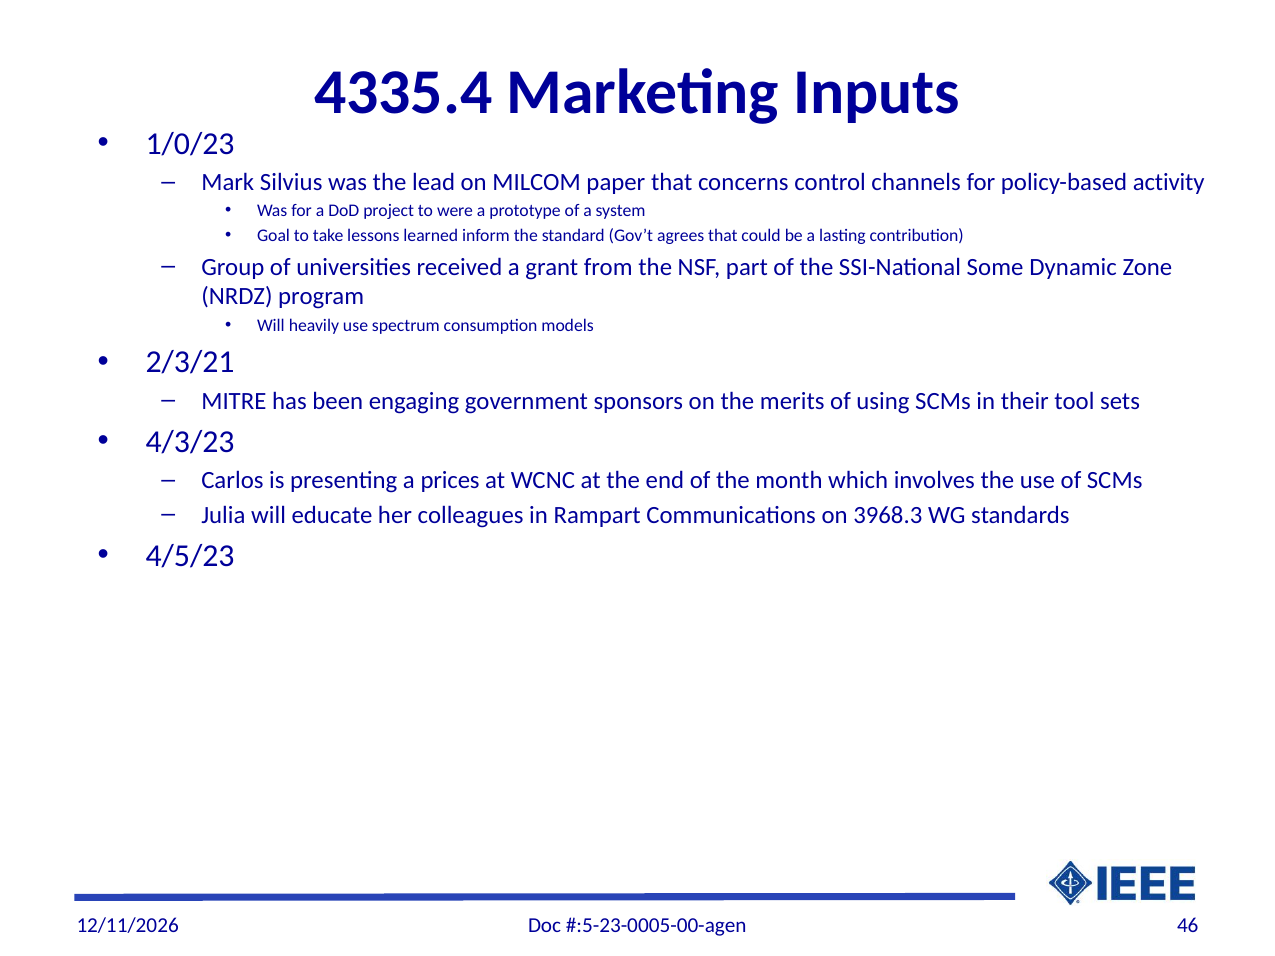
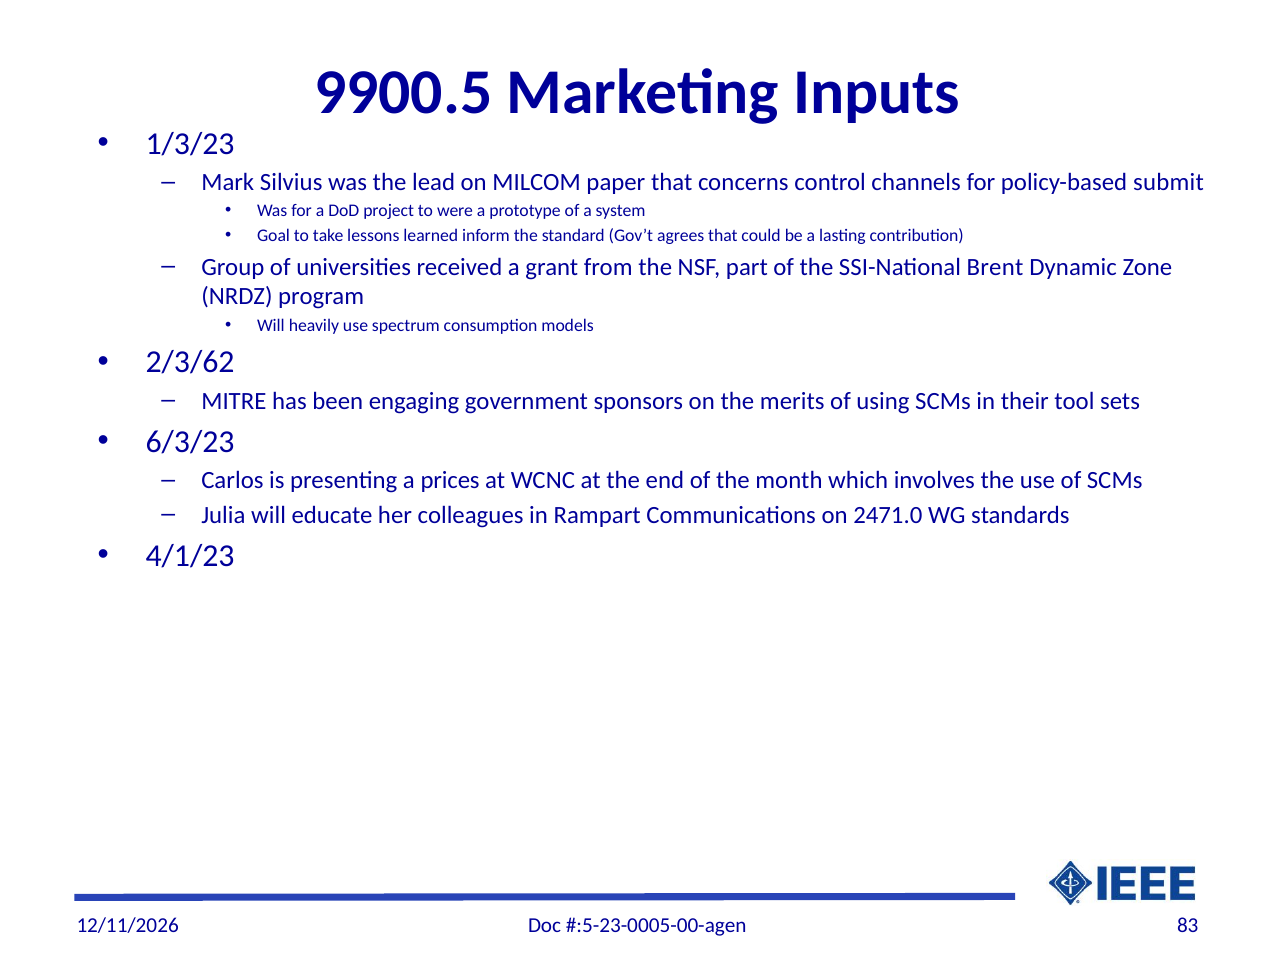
4335.4: 4335.4 -> 9900.5 (403, 93)
1/0/23: 1/0/23 -> 1/3/23 (190, 144)
activity: activity -> submit (1168, 183)
Some: Some -> Brent (995, 267)
2/3/21: 2/3/21 -> 2/3/62 (190, 363)
4/3/23: 4/3/23 -> 6/3/23 (190, 442)
3968.3: 3968.3 -> 2471.0 (888, 515)
4/5/23: 4/5/23 -> 4/1/23 (190, 556)
46: 46 -> 83 (1188, 926)
